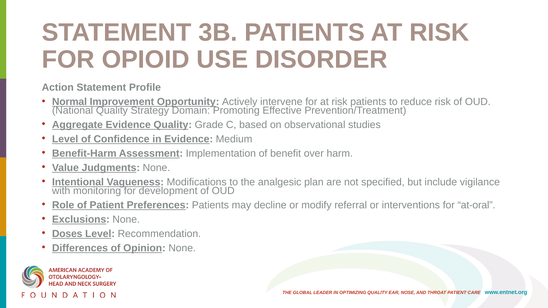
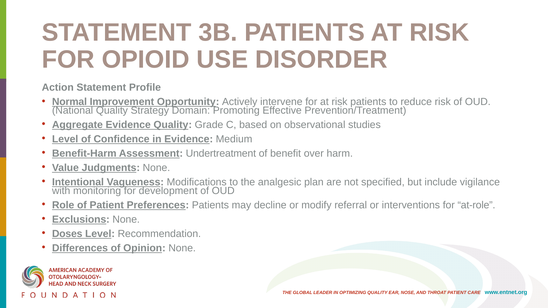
Implementation: Implementation -> Undertreatment (221, 154)
at-oral: at-oral -> at-role (476, 205)
